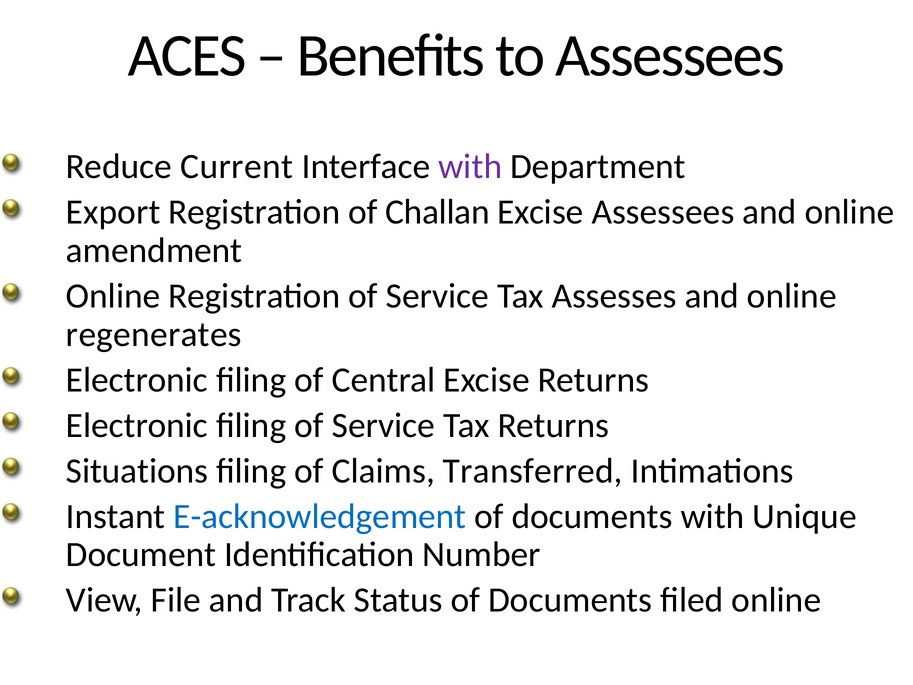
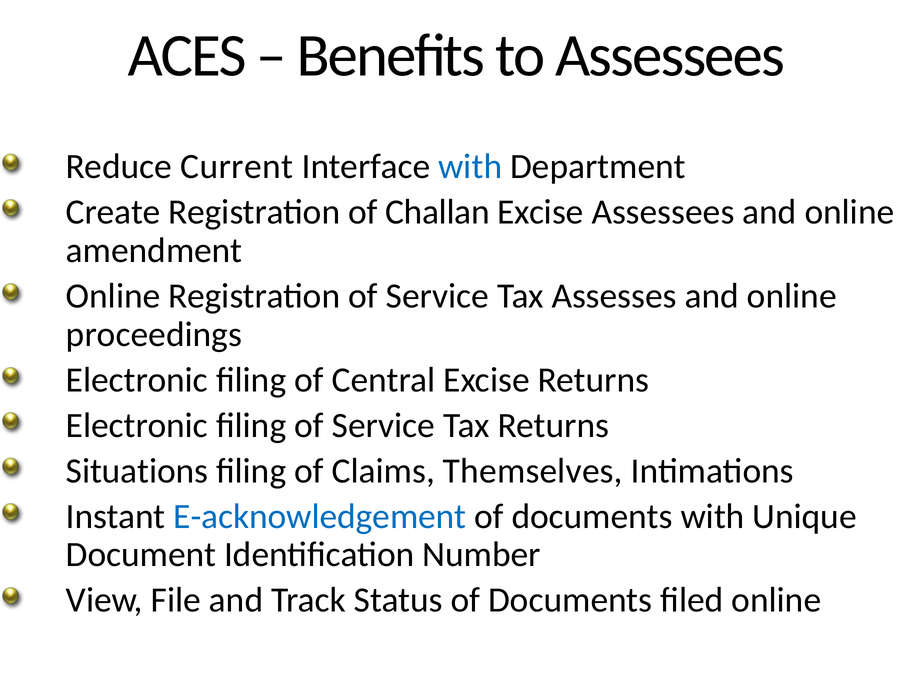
with colour: purple -> blue (470, 167)
Export: Export -> Create (113, 212)
regenerates: regenerates -> proceedings (154, 334)
Transferred: Transferred -> Themselves (533, 471)
